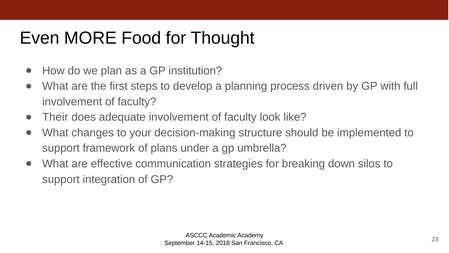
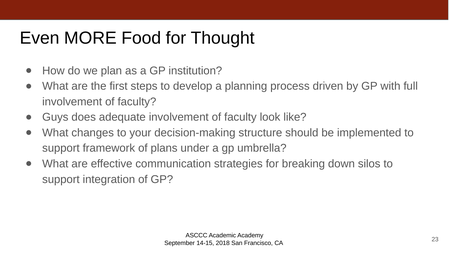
Their: Their -> Guys (55, 117)
